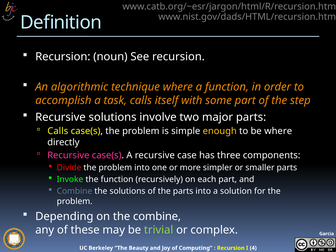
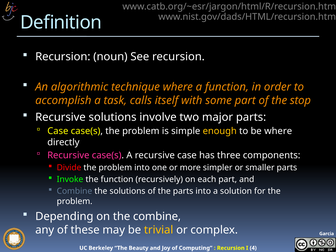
step: step -> stop (300, 100)
Calls: Calls -> Case (58, 131)
trivial colour: light green -> yellow (159, 230)
